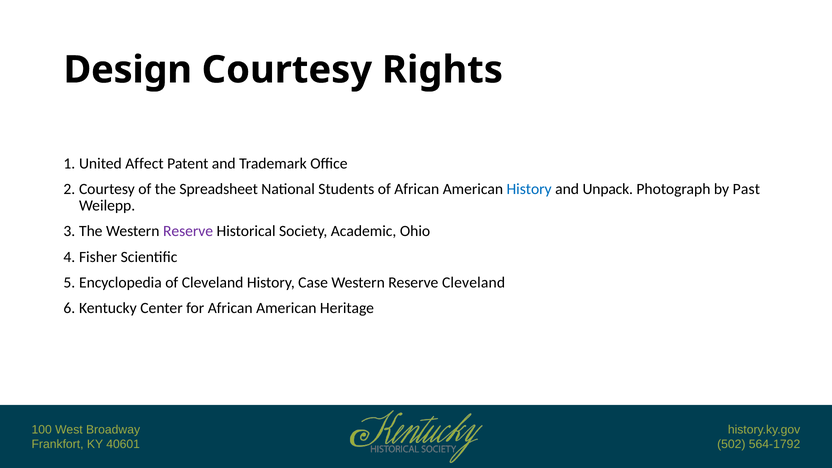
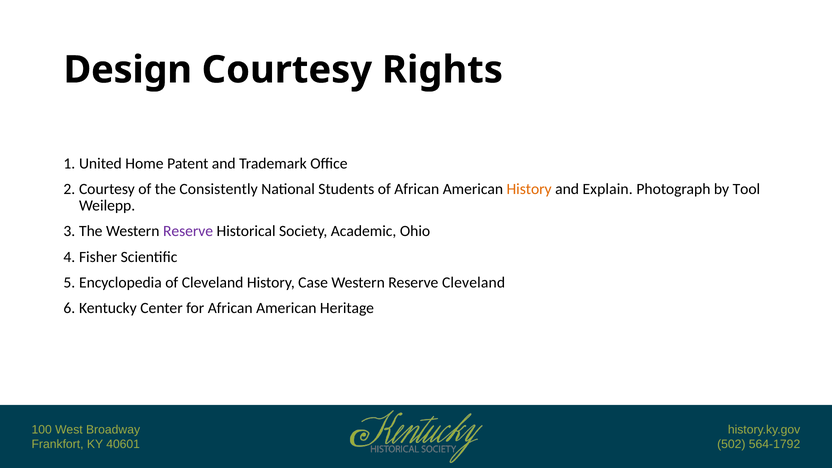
Affect: Affect -> Home (144, 163)
Spreadsheet: Spreadsheet -> Consistently (219, 189)
History colour: blue -> orange (529, 189)
Unpack: Unpack -> Explain (608, 189)
Past: Past -> Tool (746, 189)
